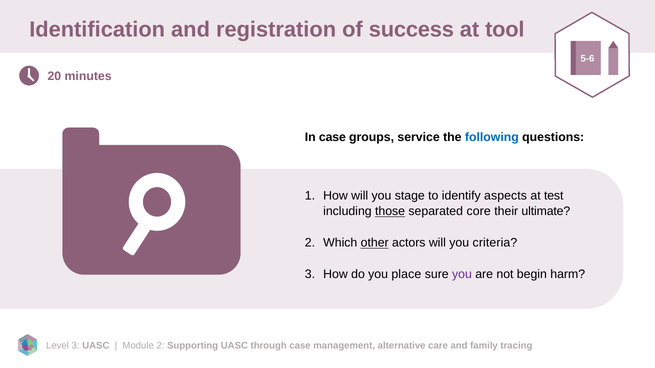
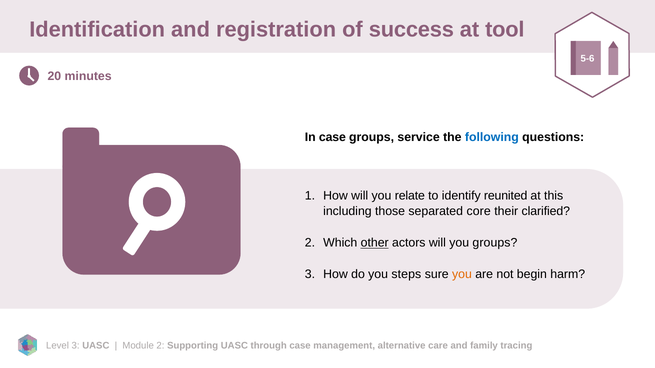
stage: stage -> relate (410, 196)
aspects: aspects -> reunited (506, 196)
test: test -> this (554, 196)
those underline: present -> none (390, 212)
ultimate: ultimate -> clarified (546, 212)
you criteria: criteria -> groups (495, 243)
place: place -> steps (406, 275)
you colour: purple -> orange (462, 275)
